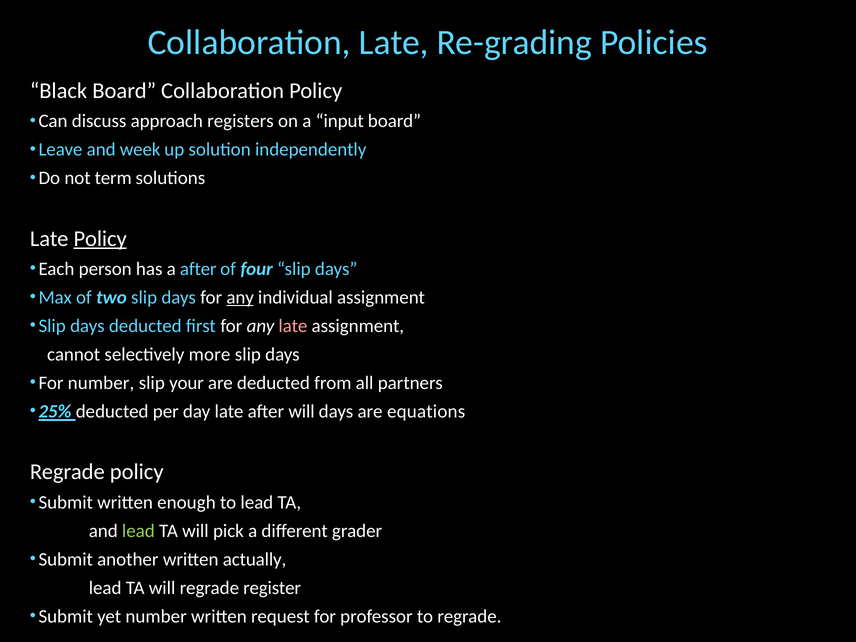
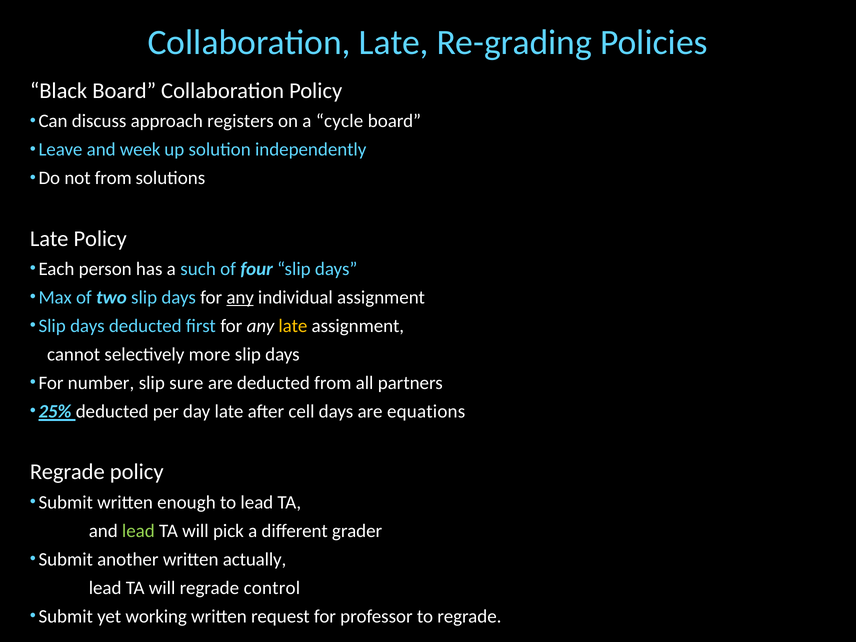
input: input -> cycle (340, 121)
not term: term -> from (113, 178)
Policy underline: present -> none (100, 239)
a after: after -> such (198, 269)
late colour: pink -> yellow (293, 326)
your: your -> sure (186, 383)
after will: will -> cell (301, 412)
register: register -> control (272, 588)
yet number: number -> working (156, 616)
